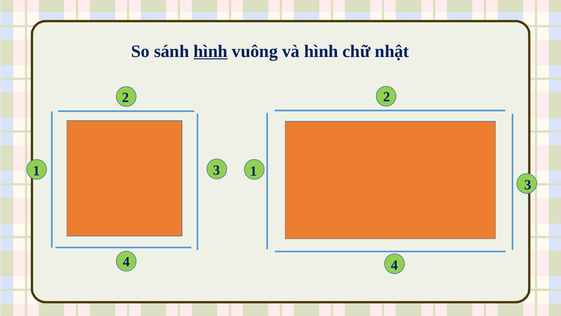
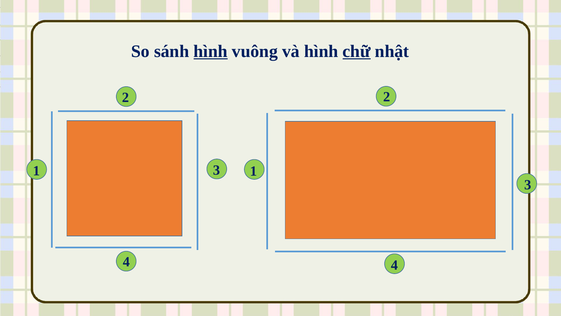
chữ underline: none -> present (357, 51)
